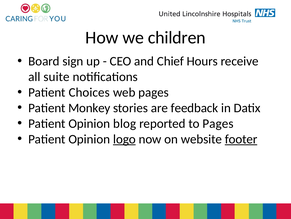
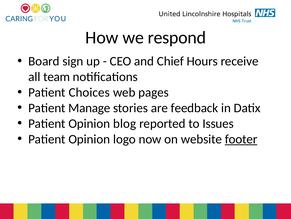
children: children -> respond (177, 37)
suite: suite -> team (57, 77)
Monkey: Monkey -> Manage (89, 108)
to Pages: Pages -> Issues (218, 123)
logo underline: present -> none (124, 139)
